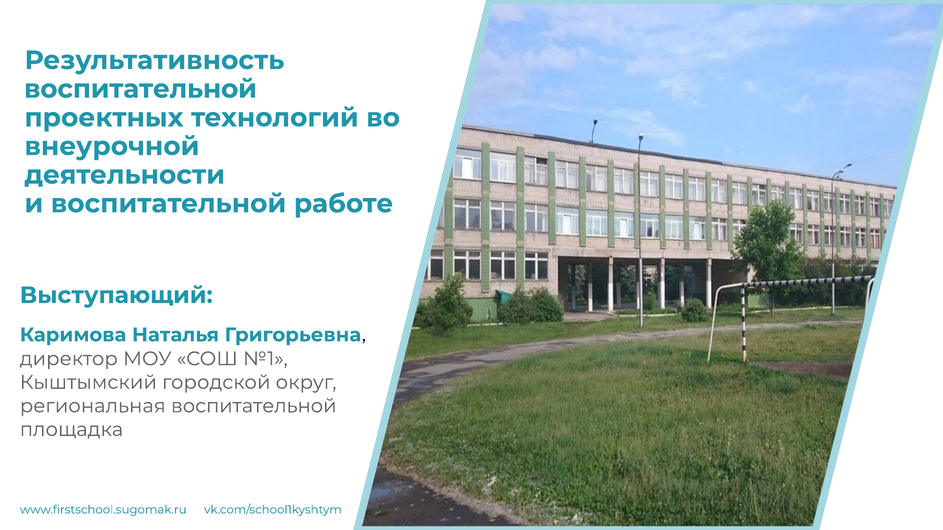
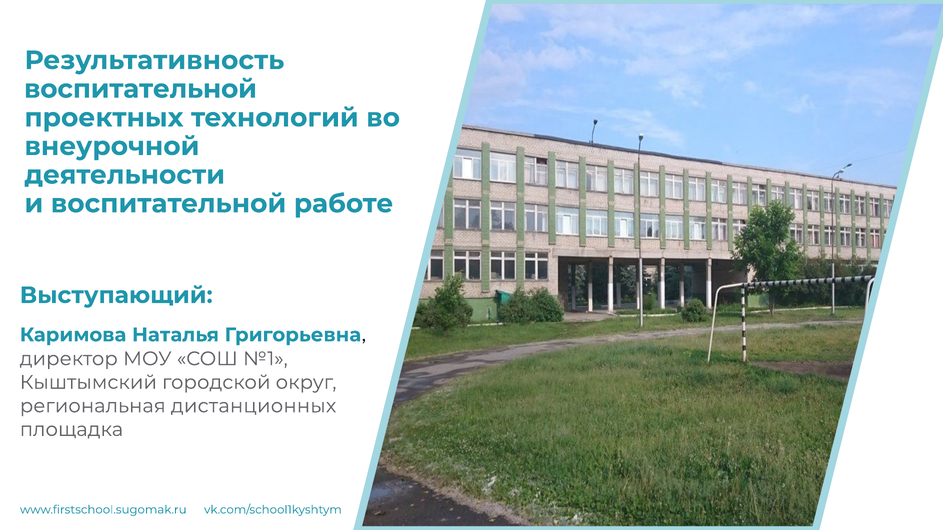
региональная воспитательной: воспитательной -> дистанционных (254, 406)
